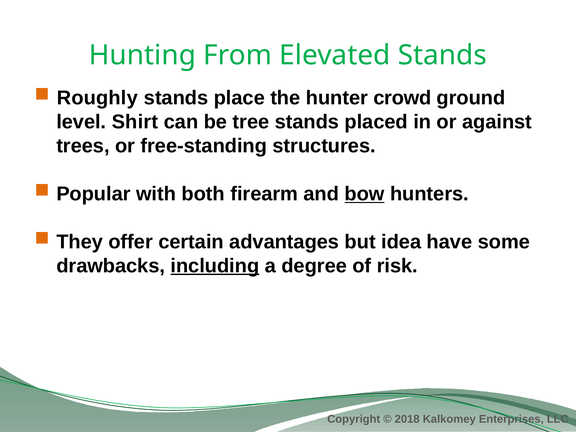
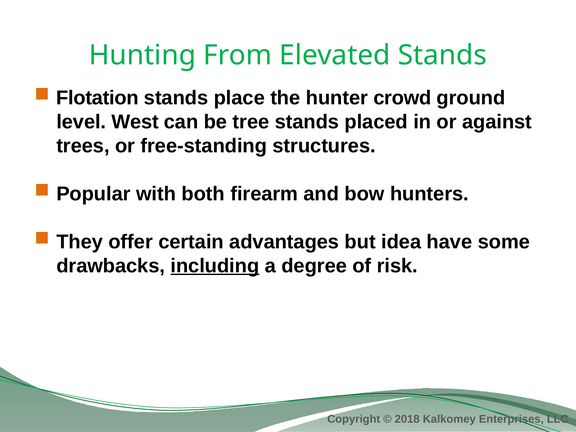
Roughly: Roughly -> Flotation (97, 98)
Shirt: Shirt -> West (135, 122)
bow underline: present -> none (365, 194)
